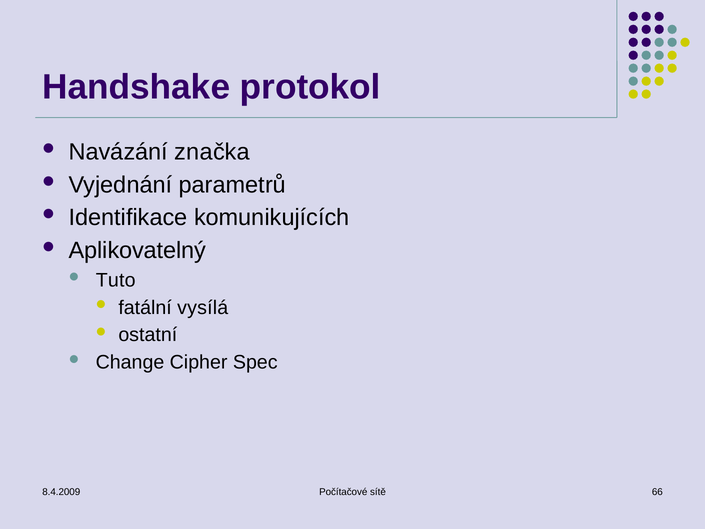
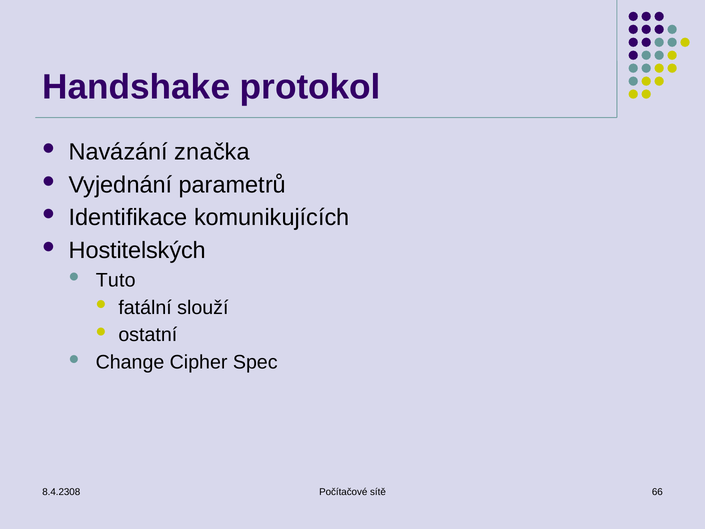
Aplikovatelný: Aplikovatelný -> Hostitelských (137, 251)
vysílá: vysílá -> slouží (203, 307)
8.4.2009: 8.4.2009 -> 8.4.2308 (61, 492)
